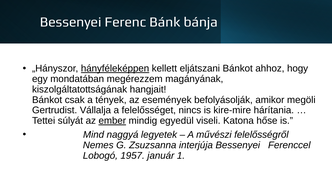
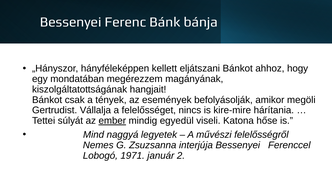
hányféleképpen underline: present -> none (115, 68)
1957: 1957 -> 1971 (133, 155)
1: 1 -> 2 (181, 155)
